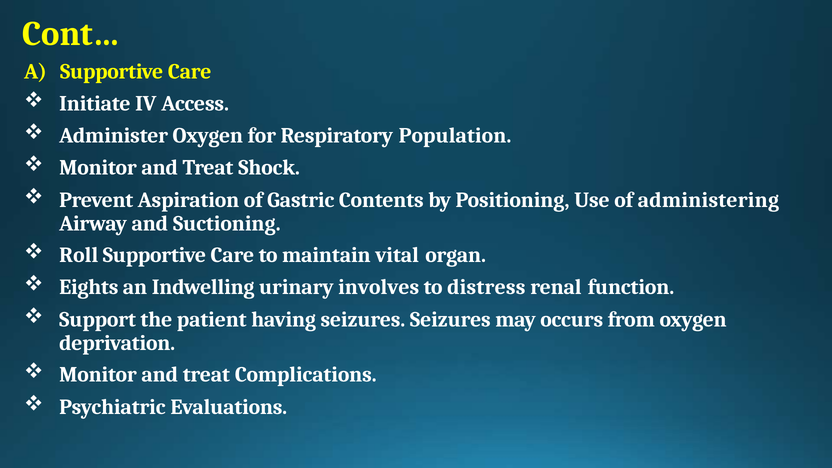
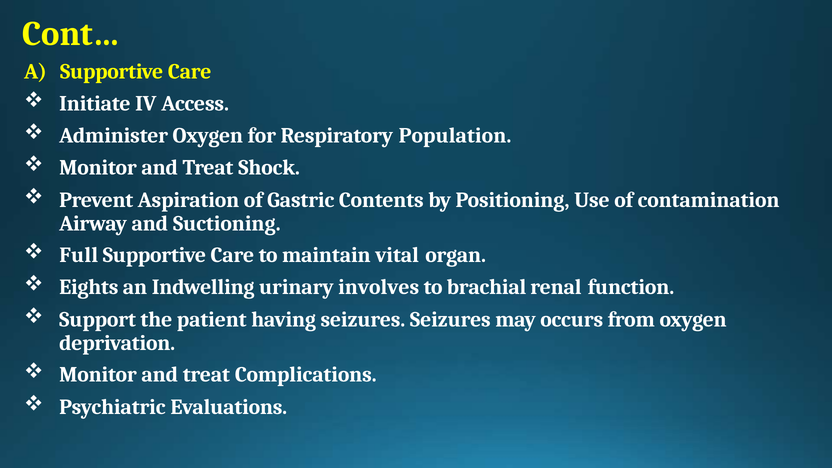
administering: administering -> contamination (709, 200)
Roll: Roll -> Full (79, 255)
distress: distress -> brachial (487, 287)
